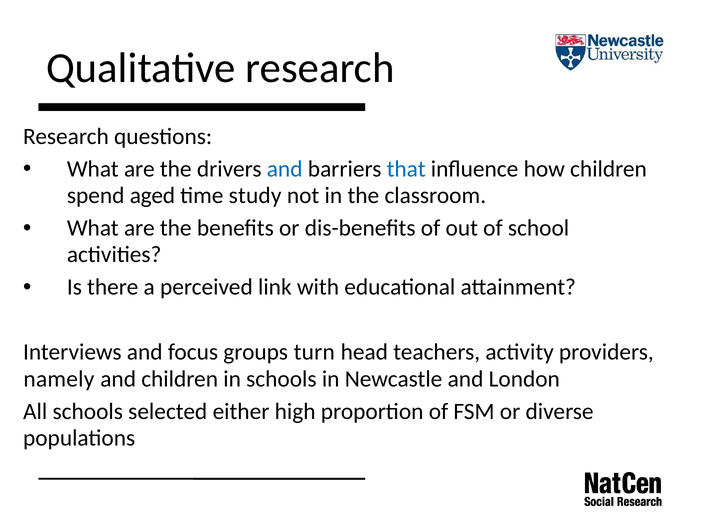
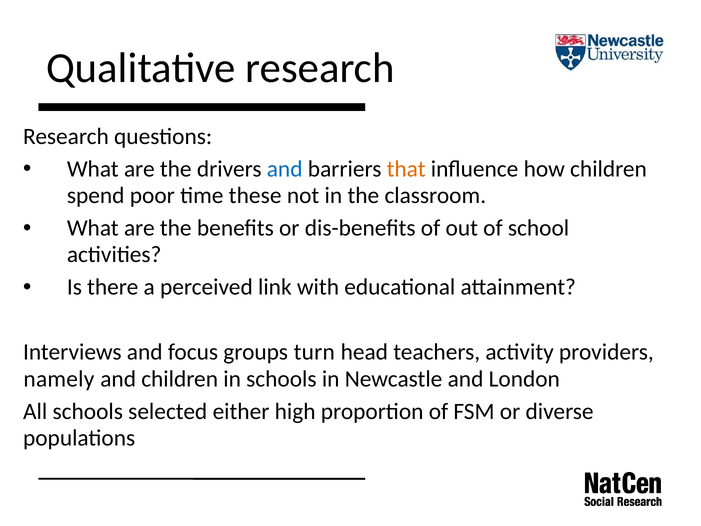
that colour: blue -> orange (406, 169)
aged: aged -> poor (152, 195)
study: study -> these (255, 195)
